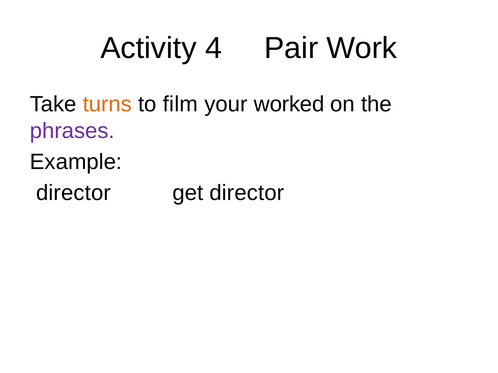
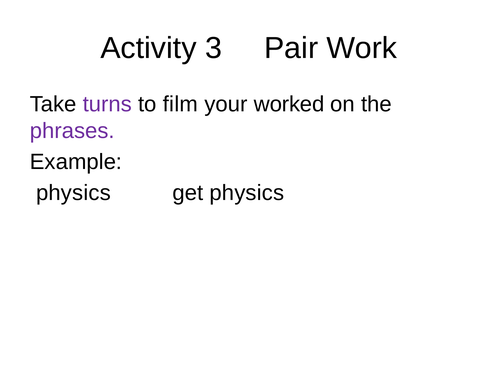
4: 4 -> 3 (213, 48)
turns colour: orange -> purple (107, 104)
director: director -> physics (73, 193)
get director: director -> physics (247, 193)
